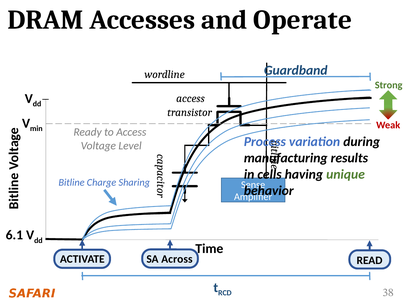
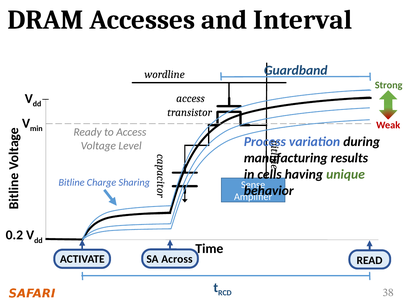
Operate: Operate -> Interval (303, 20)
6.1: 6.1 -> 0.2 (14, 235)
